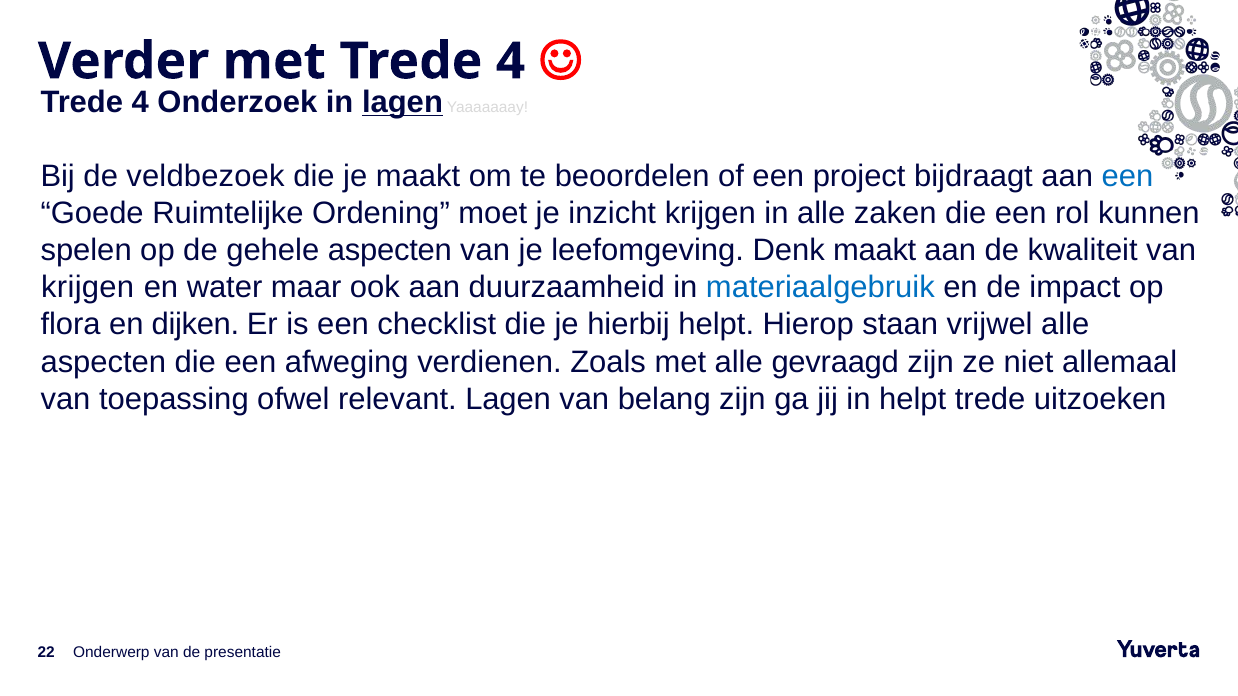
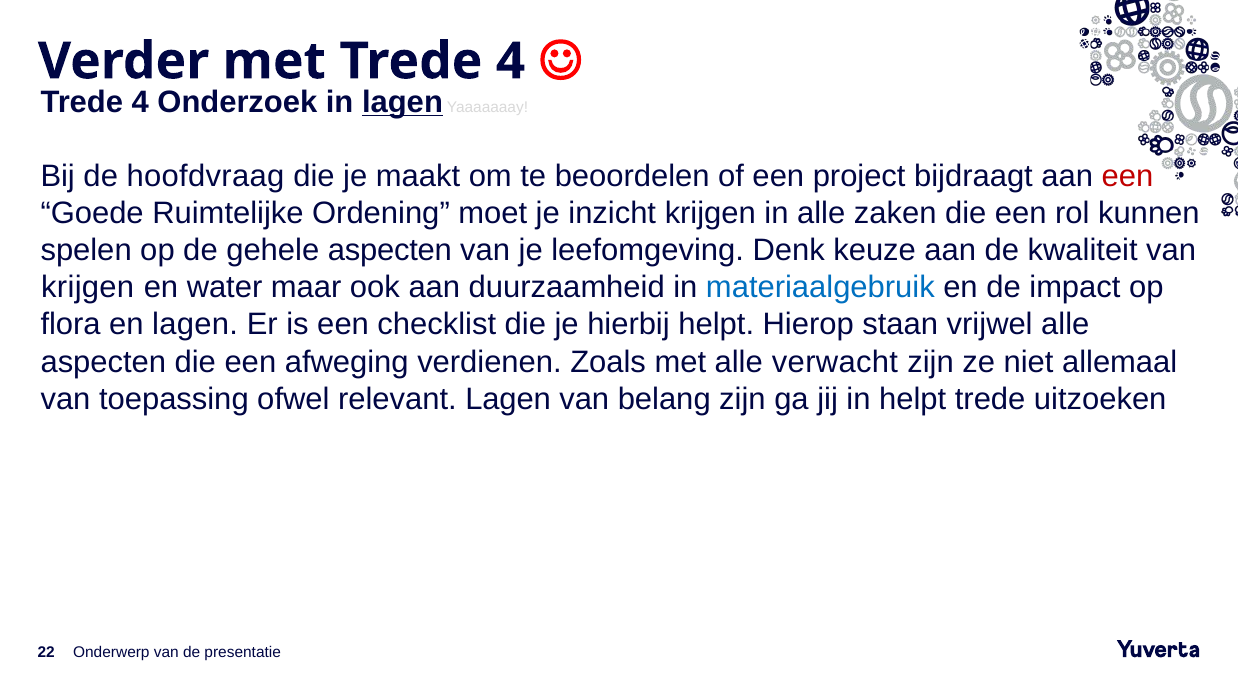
veldbezoek: veldbezoek -> hoofdvraag (205, 176)
een colour: blue -> red (1128, 176)
Denk maakt: maakt -> keuze (875, 251)
en dijken: dijken -> lagen (195, 325)
gevraagd: gevraagd -> verwacht (835, 362)
